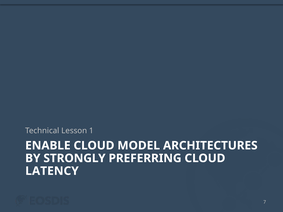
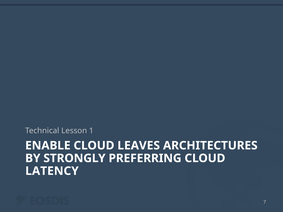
MODEL: MODEL -> LEAVES (139, 146)
